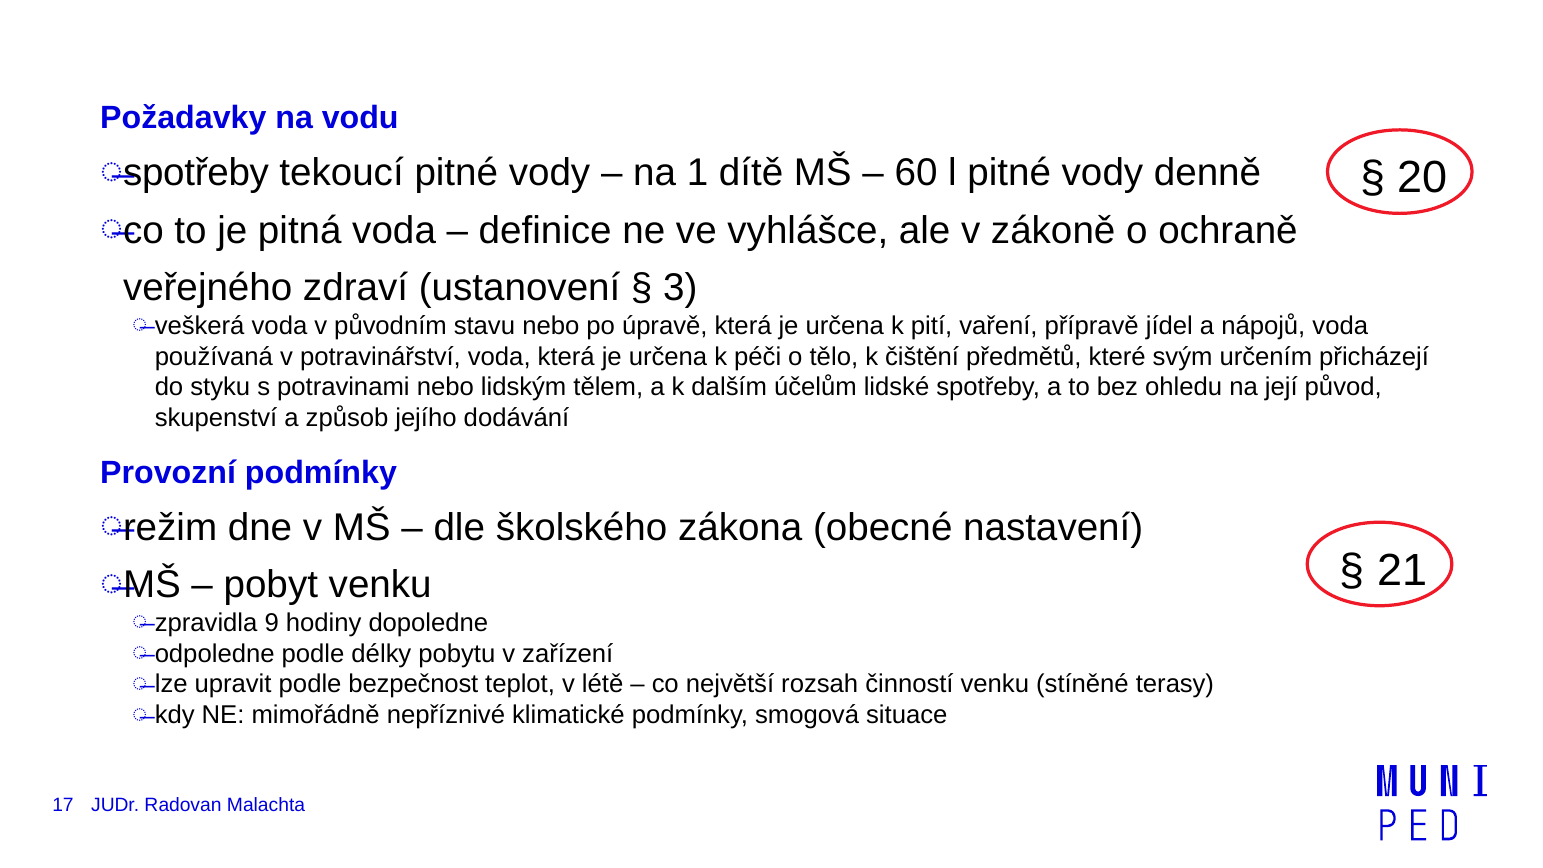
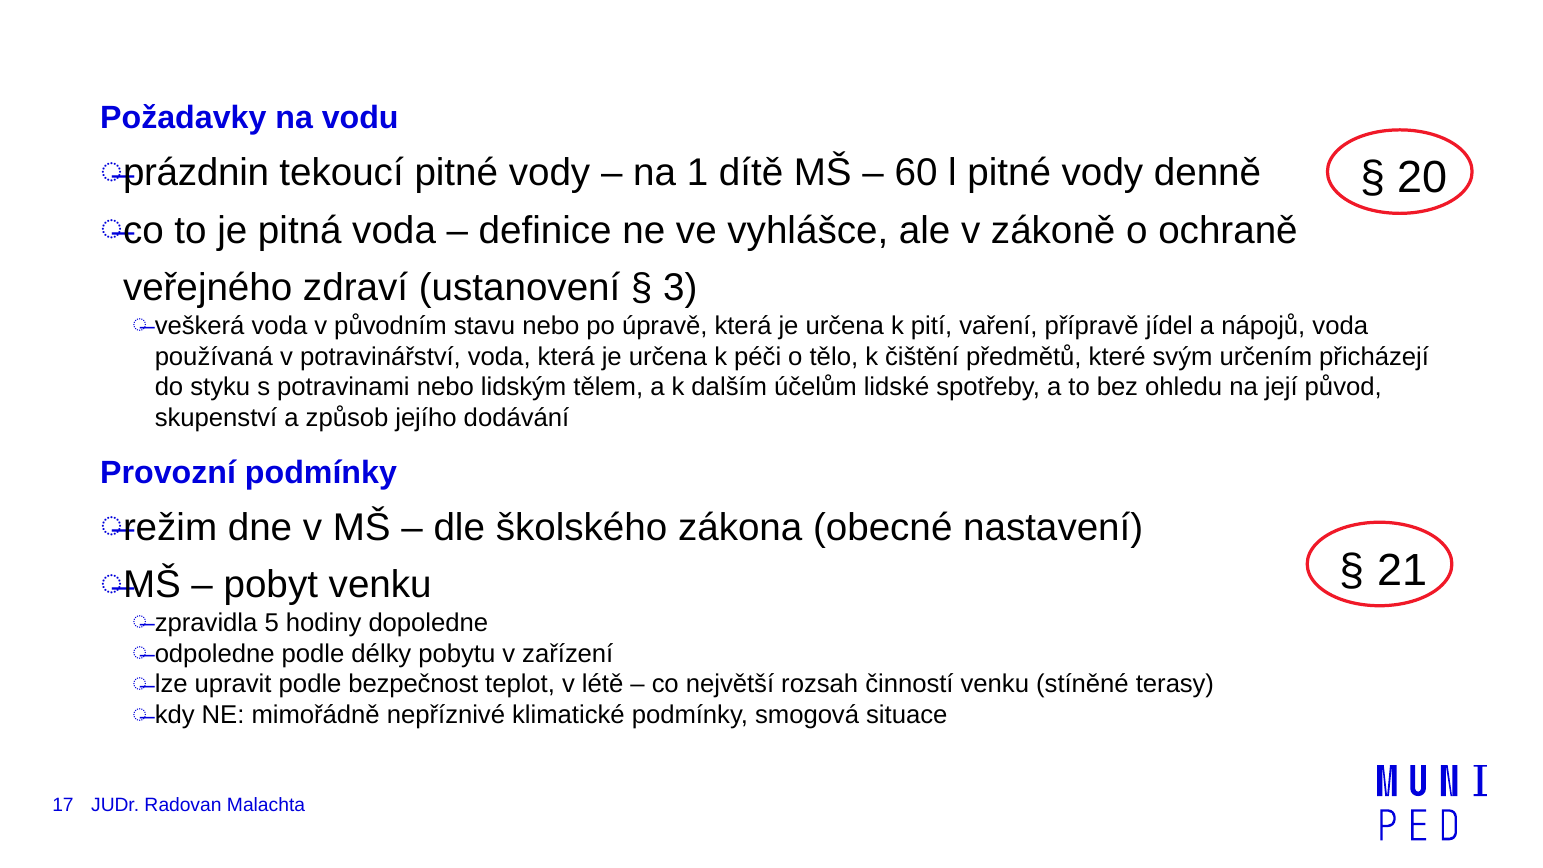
spotřeby: spotřeby -> prázdnin (196, 172)
9: 9 -> 5 (272, 623)
